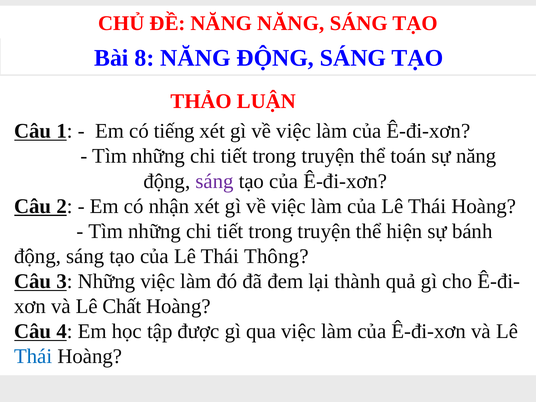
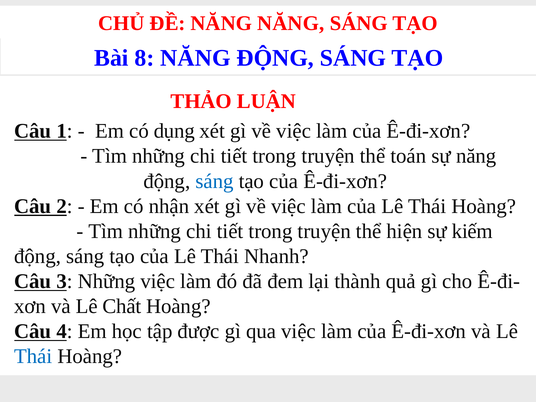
tiếng: tiếng -> dụng (174, 131)
sáng colour: purple -> blue (214, 181)
bánh: bánh -> kiếm (472, 231)
Thông: Thông -> Nhanh (276, 256)
